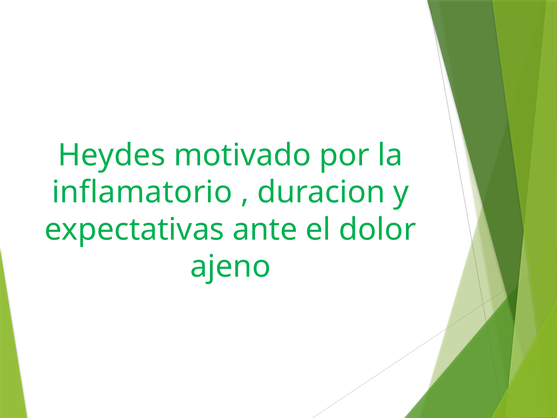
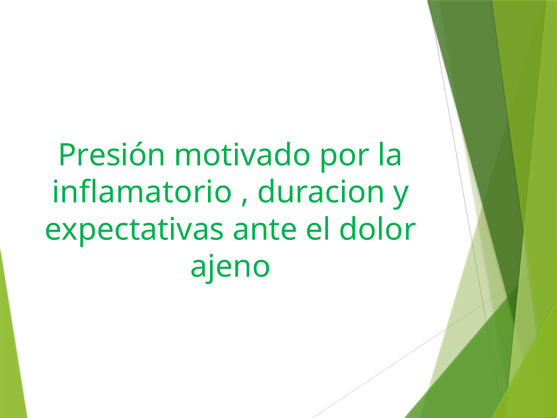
Heydes: Heydes -> Presión (112, 155)
